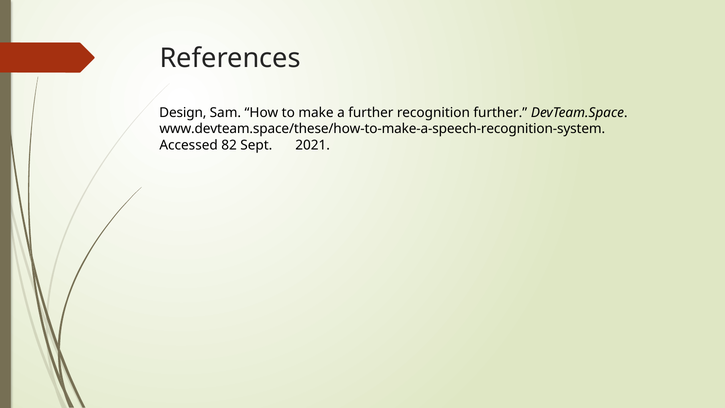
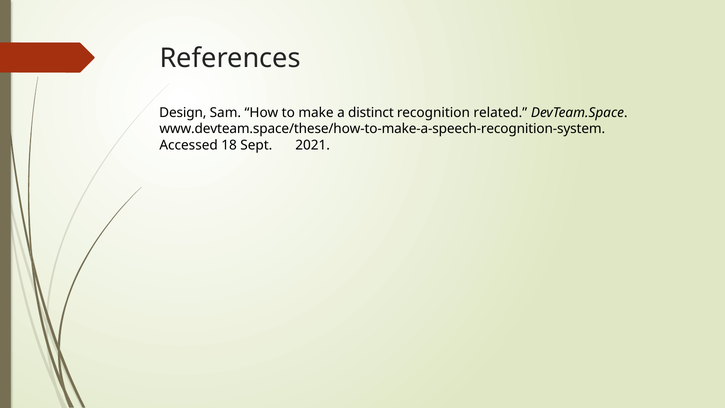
a further: further -> distinct (371, 113)
recognition further: further -> related (500, 113)
82: 82 -> 18 (229, 145)
